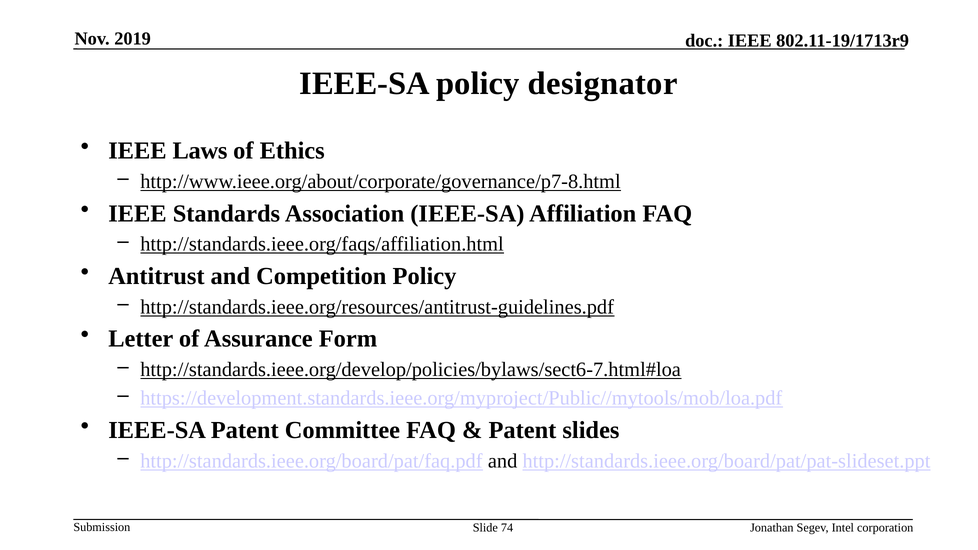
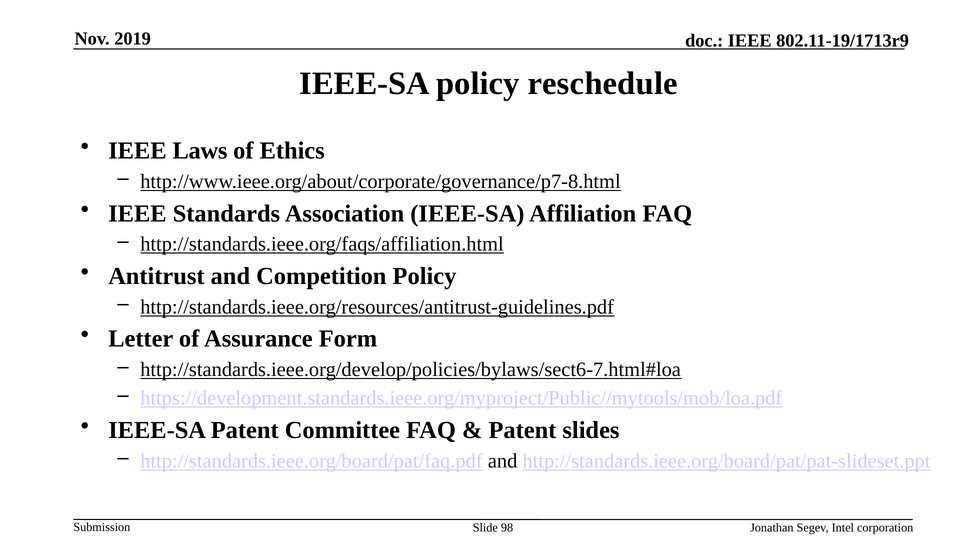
designator: designator -> reschedule (603, 84)
74: 74 -> 98 (507, 528)
